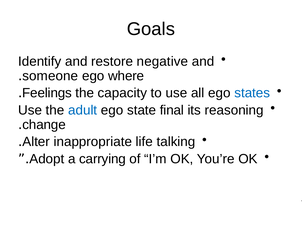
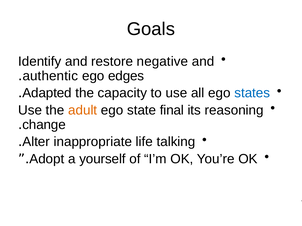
someone: someone -> authentic (50, 76)
where: where -> edges (126, 76)
Feelings: Feelings -> Adapted (47, 93)
adult colour: blue -> orange (83, 110)
carrying: carrying -> yourself (103, 159)
